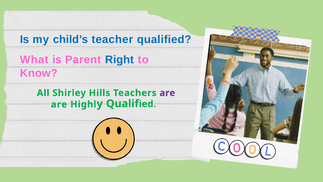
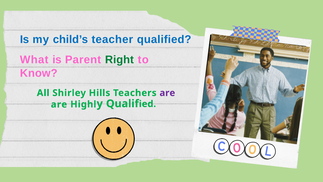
Right colour: blue -> green (119, 60)
